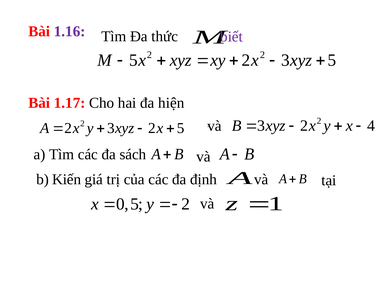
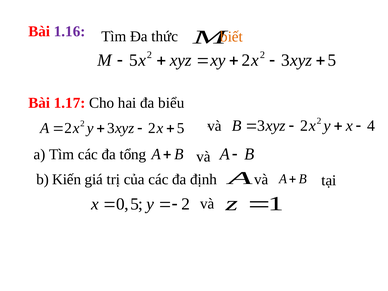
biết colour: purple -> orange (232, 37)
hiện: hiện -> biểu (171, 103)
sách: sách -> tổng (133, 154)
